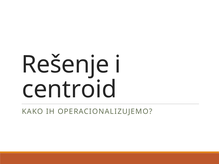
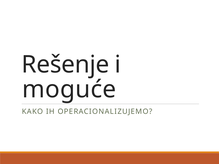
centroid: centroid -> moguće (69, 89)
